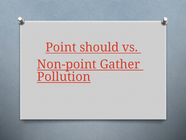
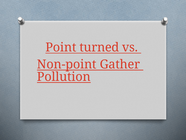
should: should -> turned (99, 47)
